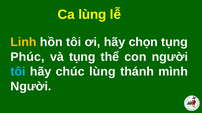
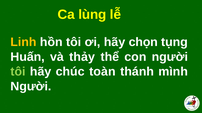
Phúc: Phúc -> Huấn (28, 57)
và tụng: tụng -> thảy (82, 57)
tôi colour: light blue -> light green (18, 72)
chúc lùng: lùng -> toàn (102, 72)
